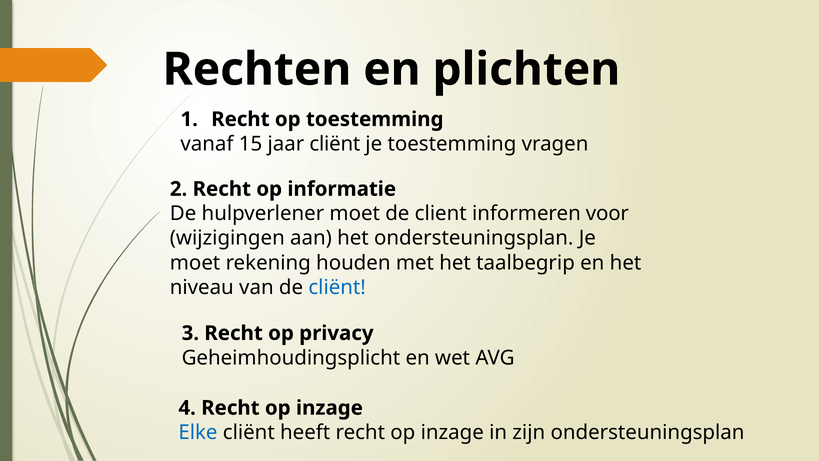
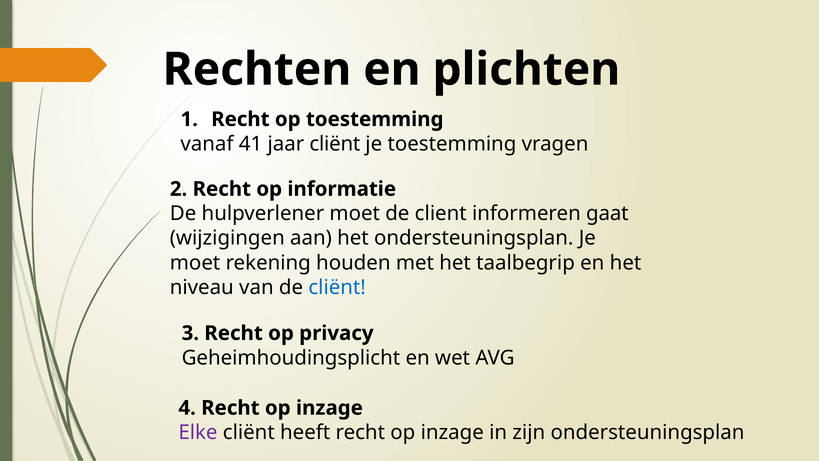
15: 15 -> 41 (251, 144)
voor: voor -> gaat (607, 213)
Elke colour: blue -> purple (198, 432)
